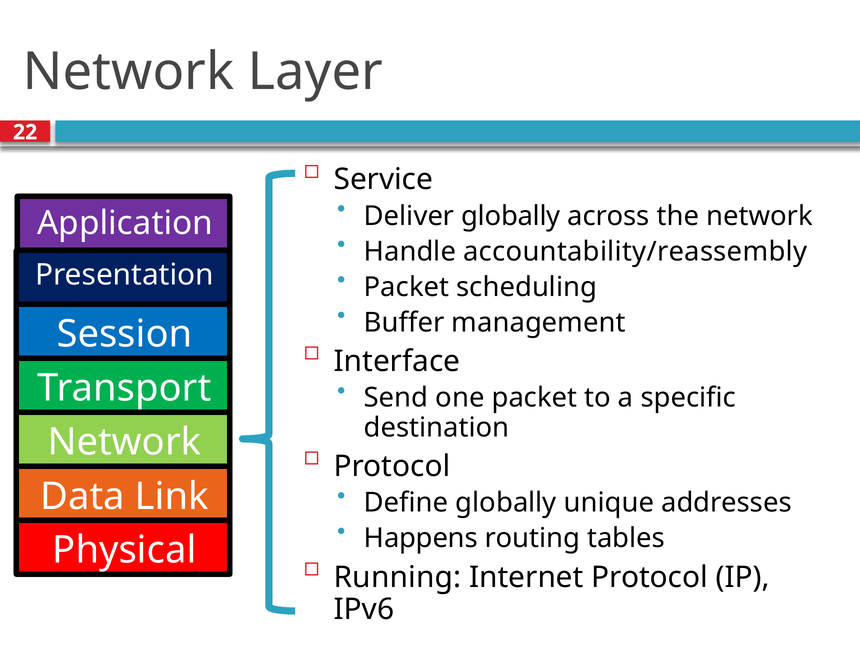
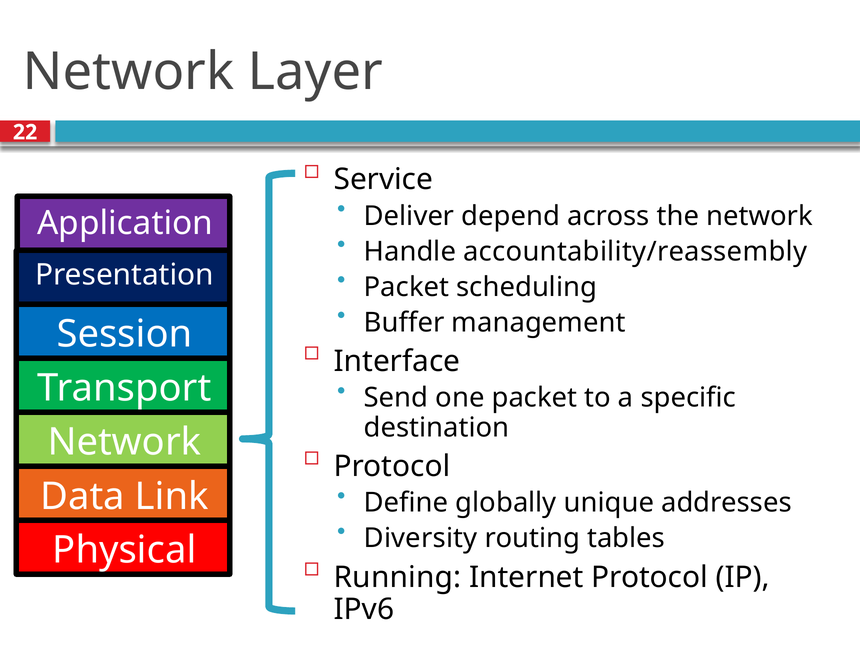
Deliver globally: globally -> depend (511, 216)
Happens: Happens -> Diversity (421, 538)
